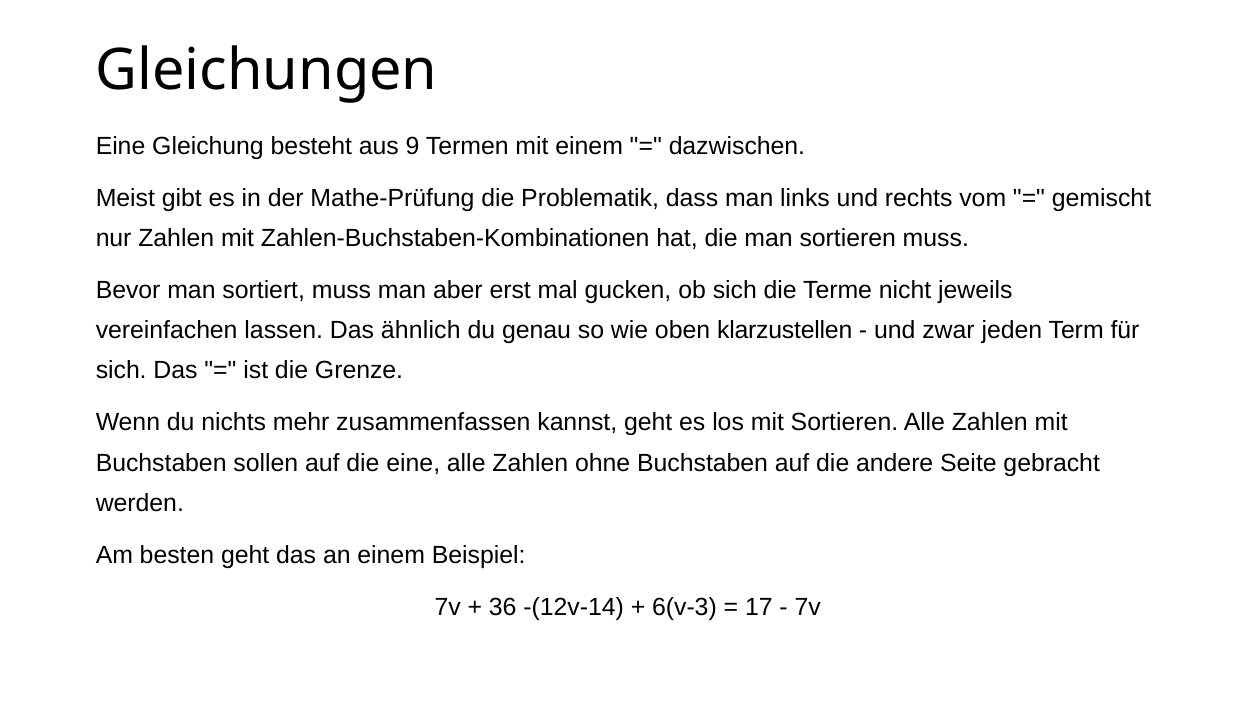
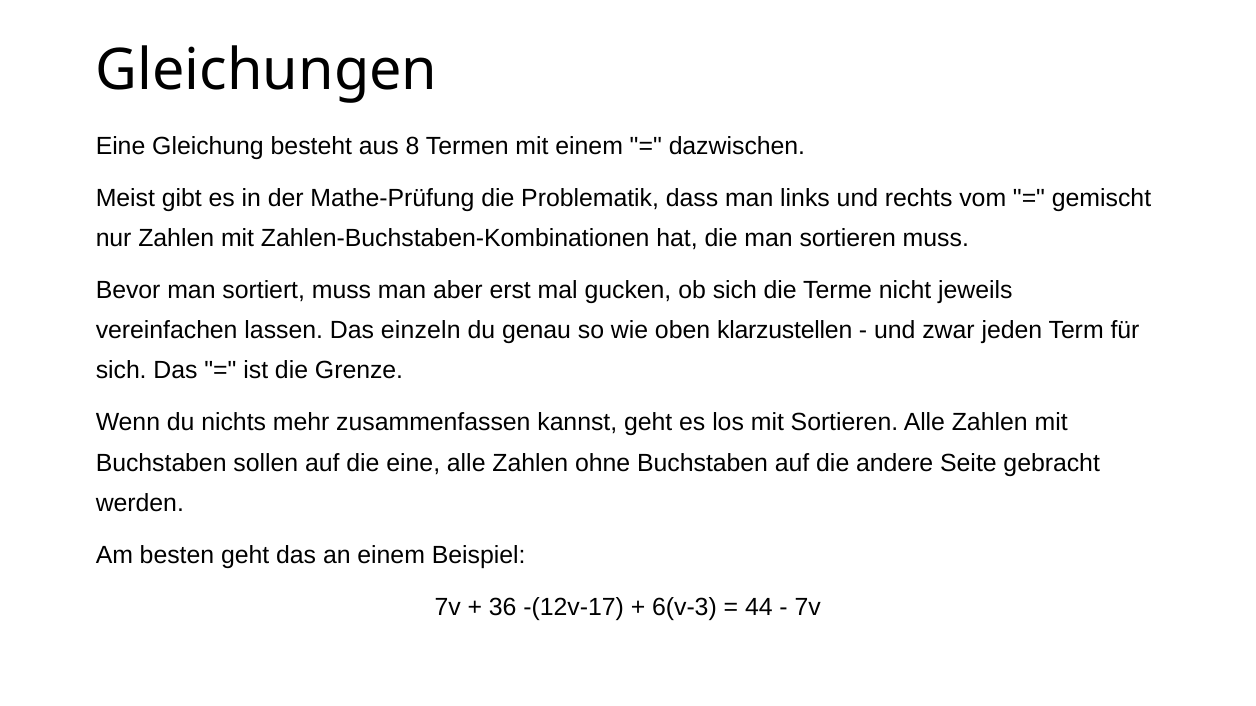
9: 9 -> 8 (413, 146)
ähnlich: ähnlich -> einzeln (421, 331)
-(12v-14: -(12v-14 -> -(12v-17 (574, 607)
17: 17 -> 44 (759, 607)
